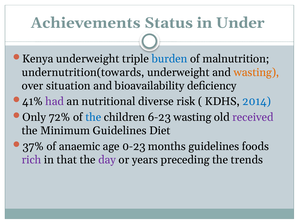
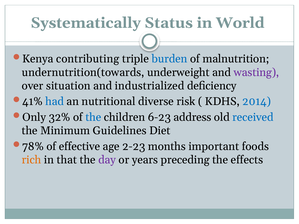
Achievements: Achievements -> Systematically (86, 23)
Under: Under -> World (240, 23)
Kenya underweight: underweight -> contributing (88, 59)
wasting colour: orange -> purple (256, 72)
bioavailability: bioavailability -> industrialized (150, 86)
had colour: purple -> blue (55, 102)
72%: 72% -> 32% (60, 117)
6-23 wasting: wasting -> address (192, 117)
received colour: purple -> blue (253, 117)
37%: 37% -> 78% (33, 146)
anaemic: anaemic -> effective (80, 146)
0-23: 0-23 -> 2-23 (134, 146)
months guidelines: guidelines -> important (214, 146)
rich colour: purple -> orange (32, 160)
trends: trends -> effects (247, 160)
